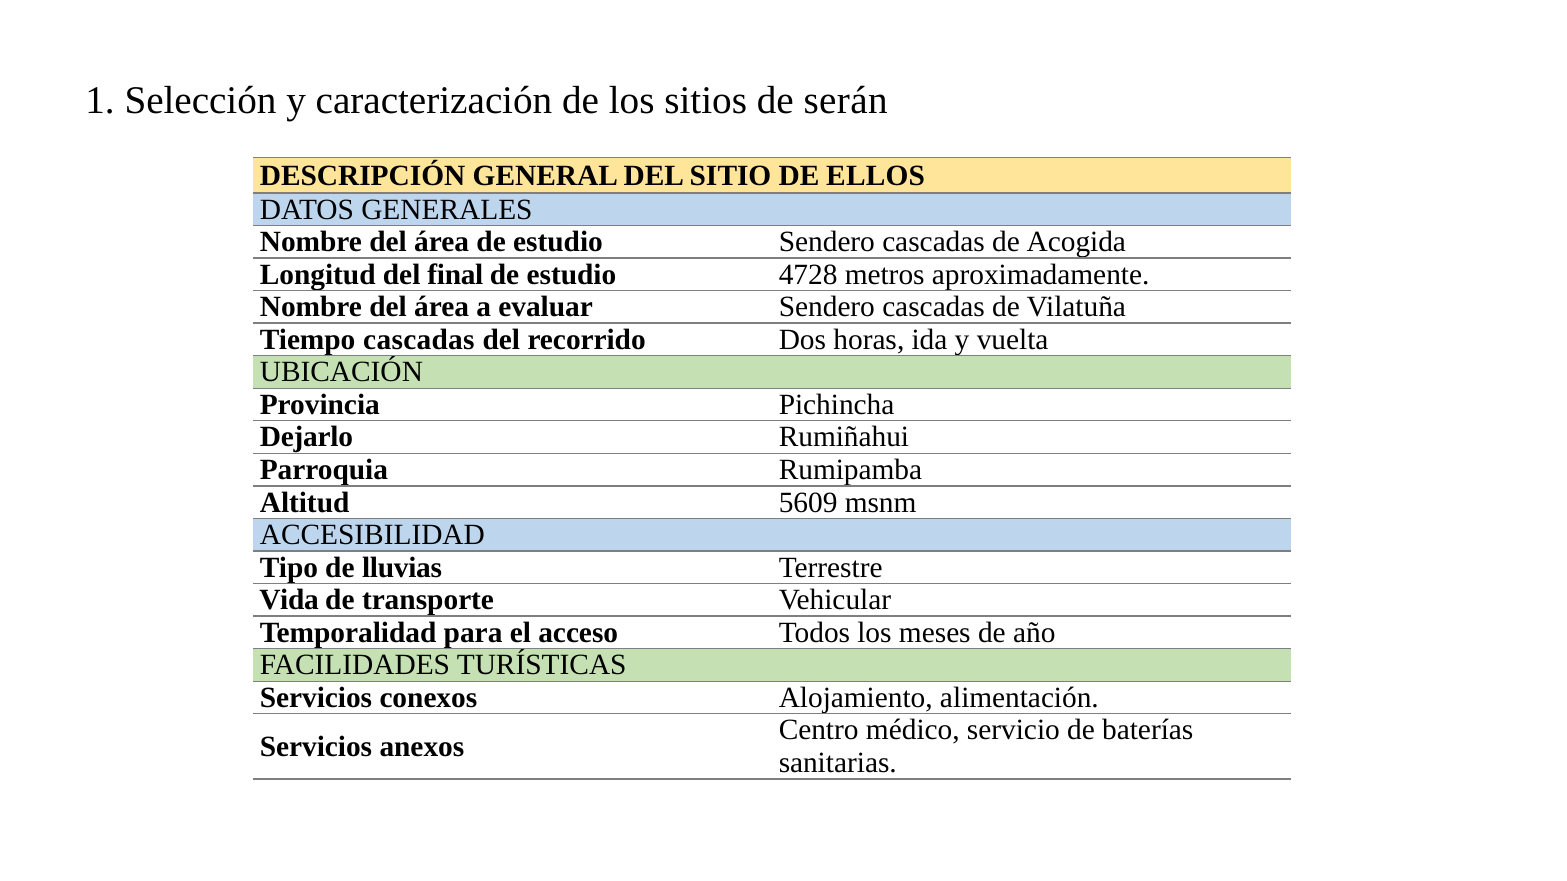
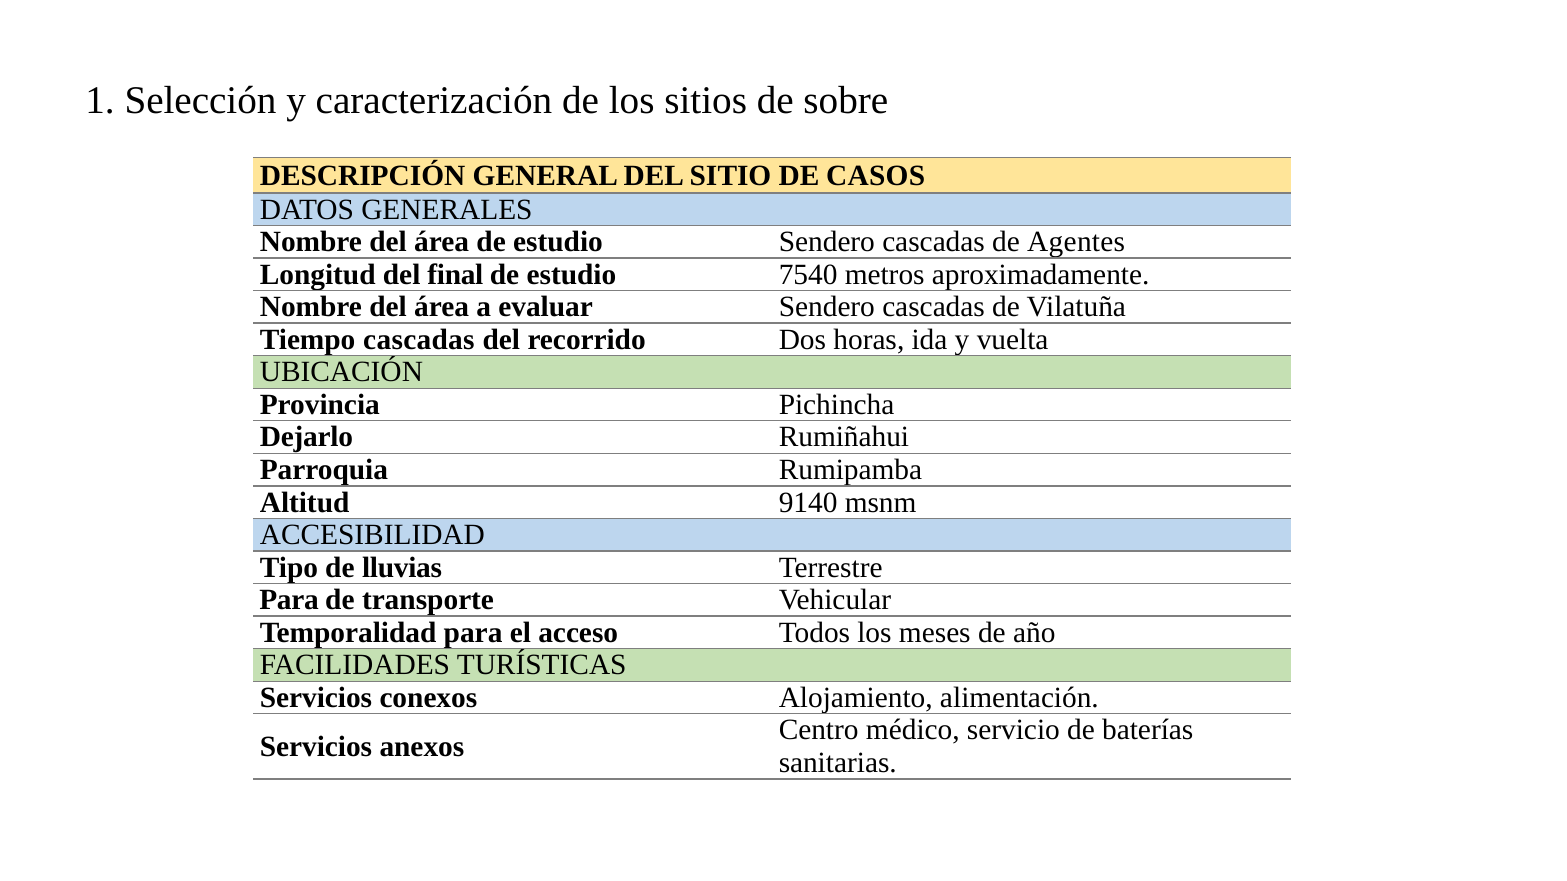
serán: serán -> sobre (846, 101)
ELLOS: ELLOS -> CASOS (876, 175)
Acogida: Acogida -> Agentes (1076, 242)
4728: 4728 -> 7540 (808, 275)
5609: 5609 -> 9140 (808, 503)
Vida: Vida -> Para (289, 600)
